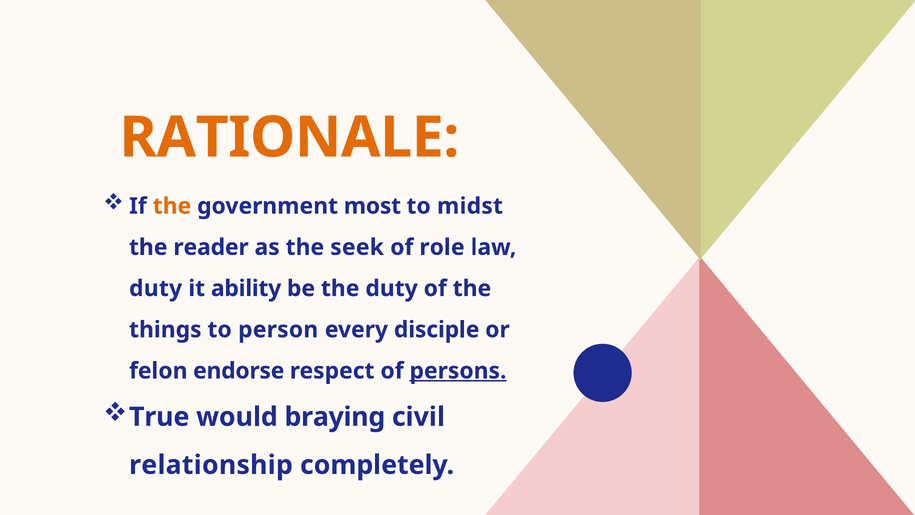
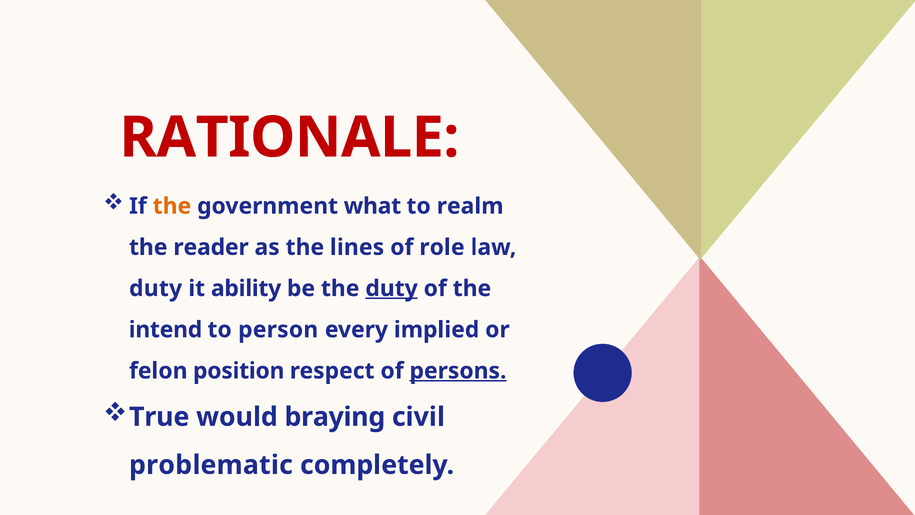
RATIONALE colour: orange -> red (289, 138)
most: most -> what (372, 206)
midst: midst -> realm (470, 206)
seek: seek -> lines (357, 247)
duty underline: none -> present (392, 288)
things: things -> intend (165, 330)
disciple: disciple -> implied (437, 330)
endorse: endorse -> position (239, 371)
relationship: relationship -> problematic (211, 465)
